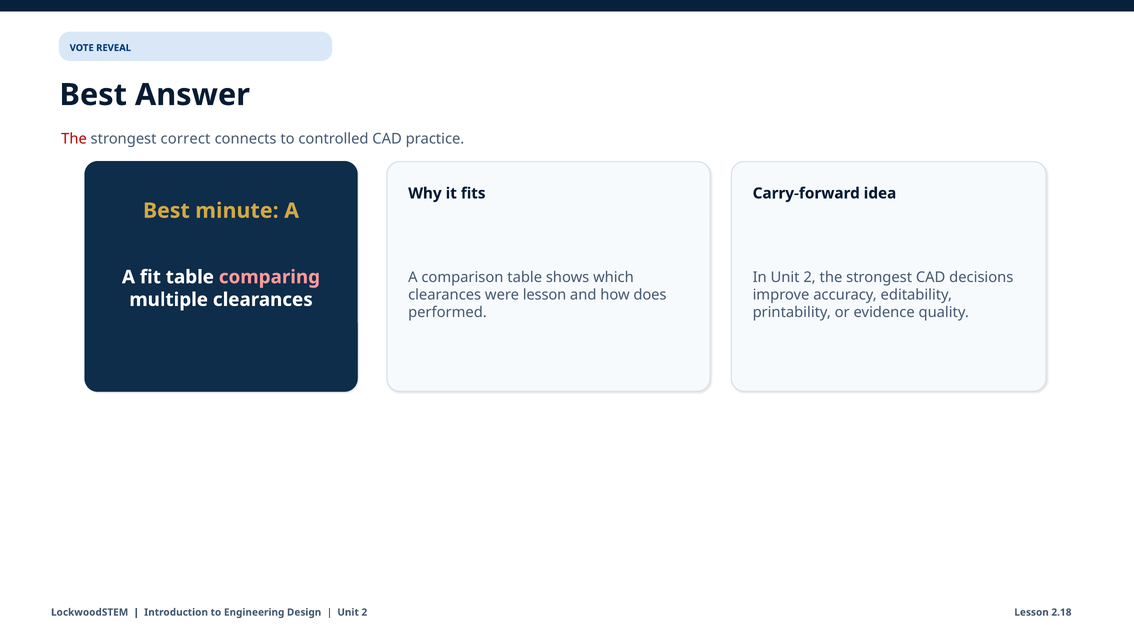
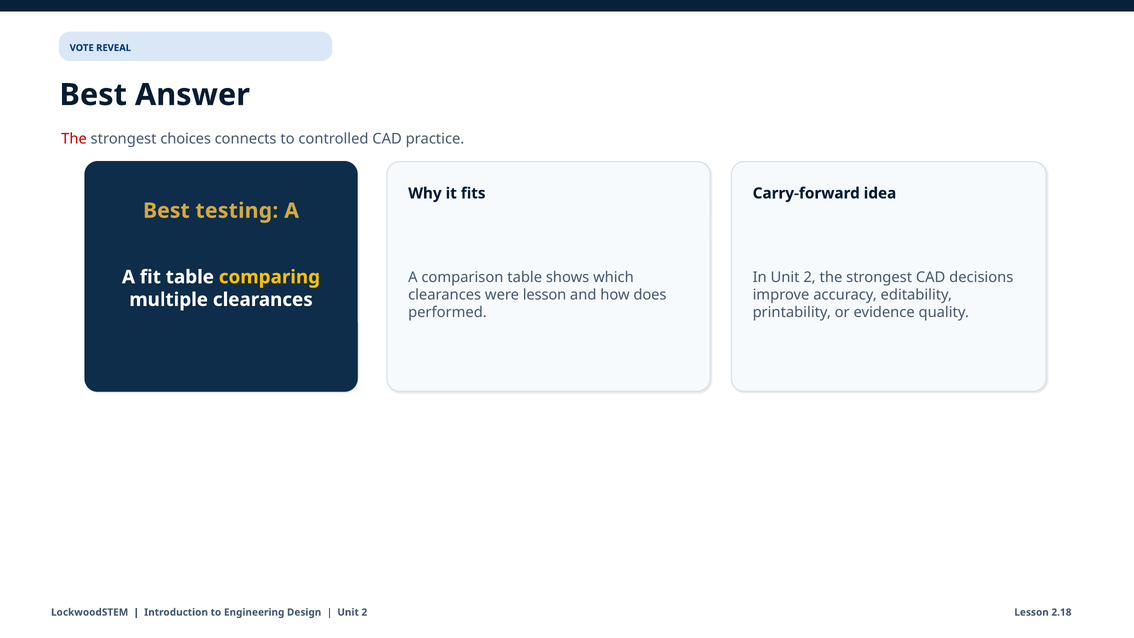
correct: correct -> choices (186, 139)
minute: minute -> testing (237, 211)
comparing colour: pink -> yellow (269, 277)
